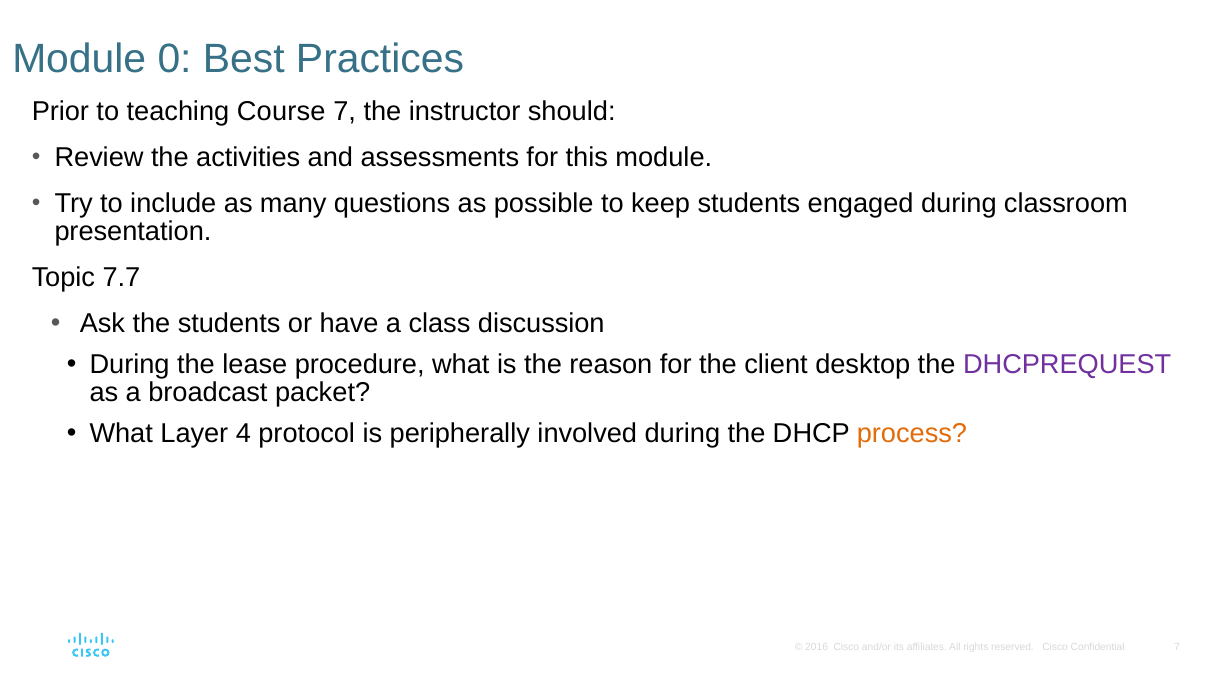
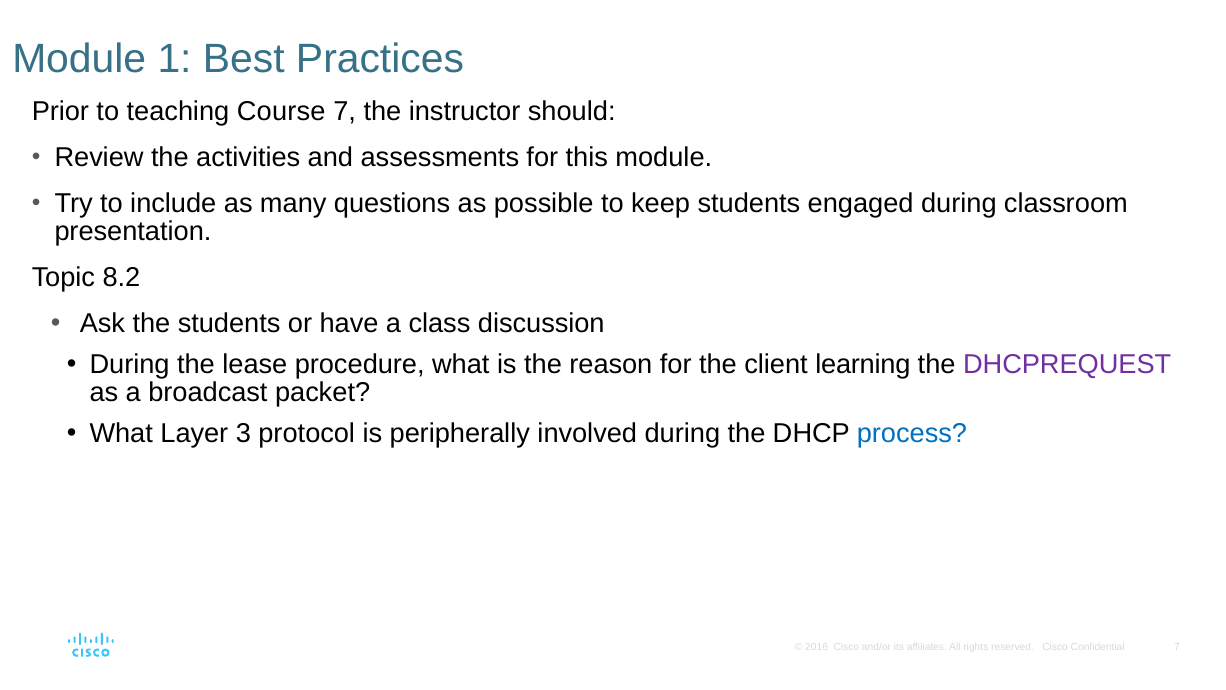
0: 0 -> 1 (175, 59)
7.7: 7.7 -> 8.2 (121, 277)
desktop: desktop -> learning (863, 365)
4: 4 -> 3 (243, 433)
process colour: orange -> blue (912, 433)
